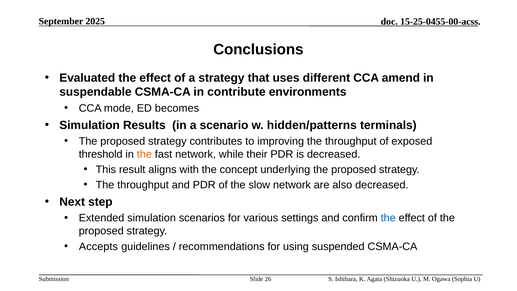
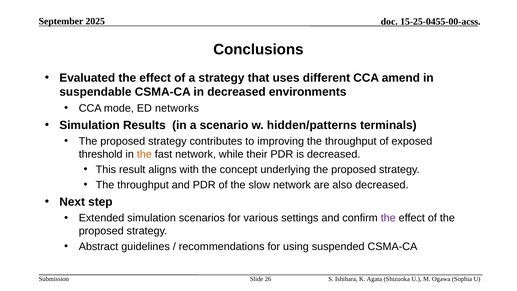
in contribute: contribute -> decreased (236, 92)
becomes: becomes -> networks (177, 108)
the colour: blue -> purple (388, 218)
Accepts: Accepts -> Abstract (99, 246)
